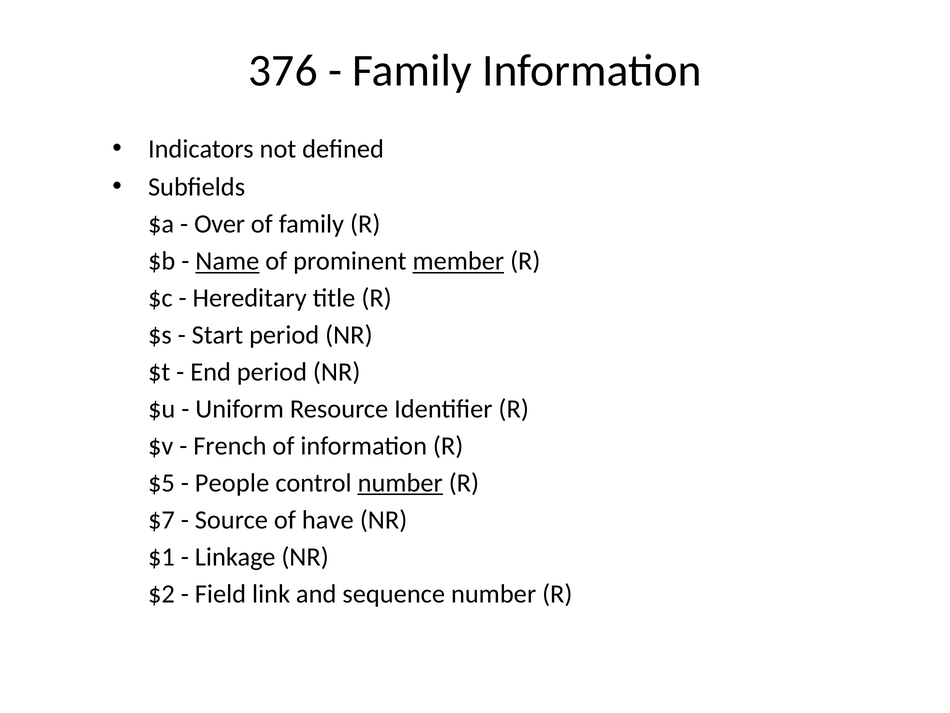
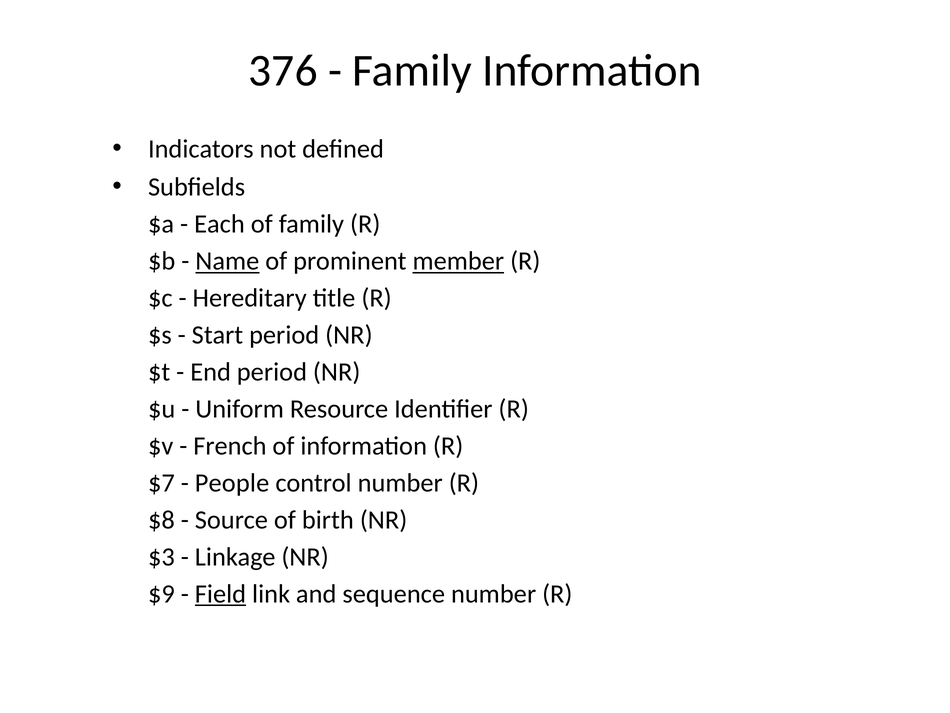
Over: Over -> Each (219, 224)
$5: $5 -> $7 (161, 483)
number underline: present -> none (400, 483)
$7: $7 -> $8 (161, 520)
have: have -> birth (328, 520)
$1: $1 -> $3 (161, 557)
$2: $2 -> $9 (161, 594)
Field underline: none -> present (220, 594)
